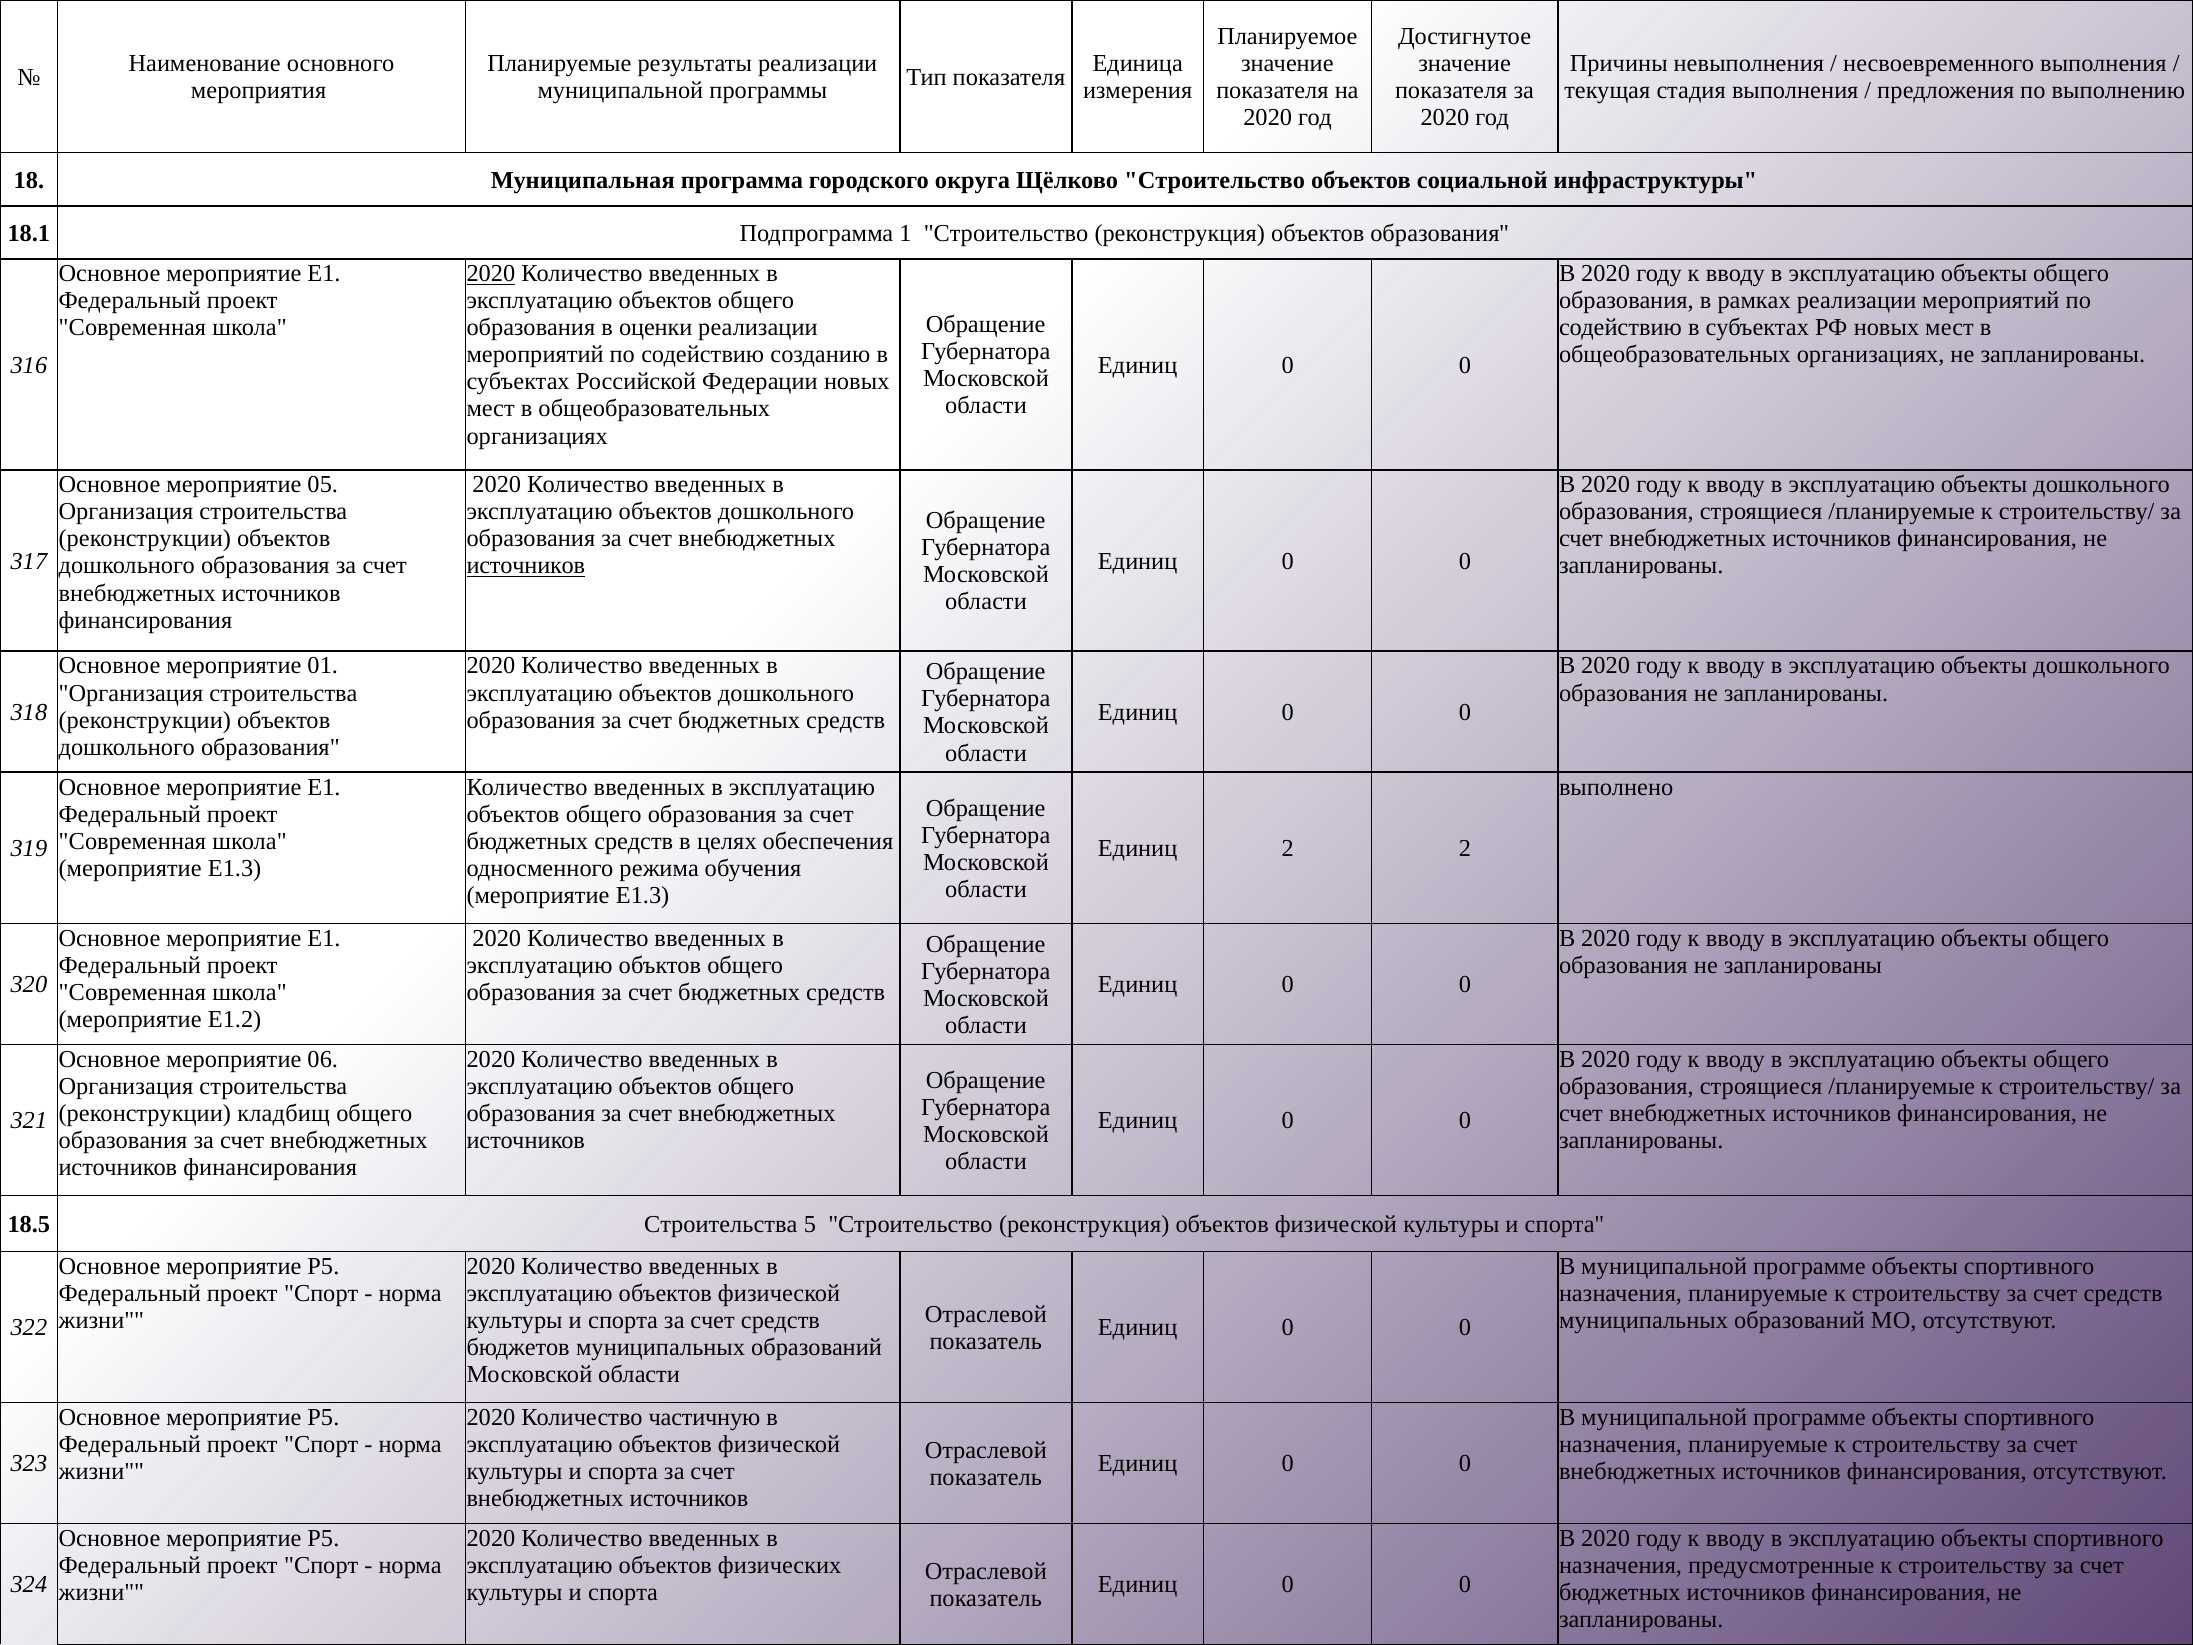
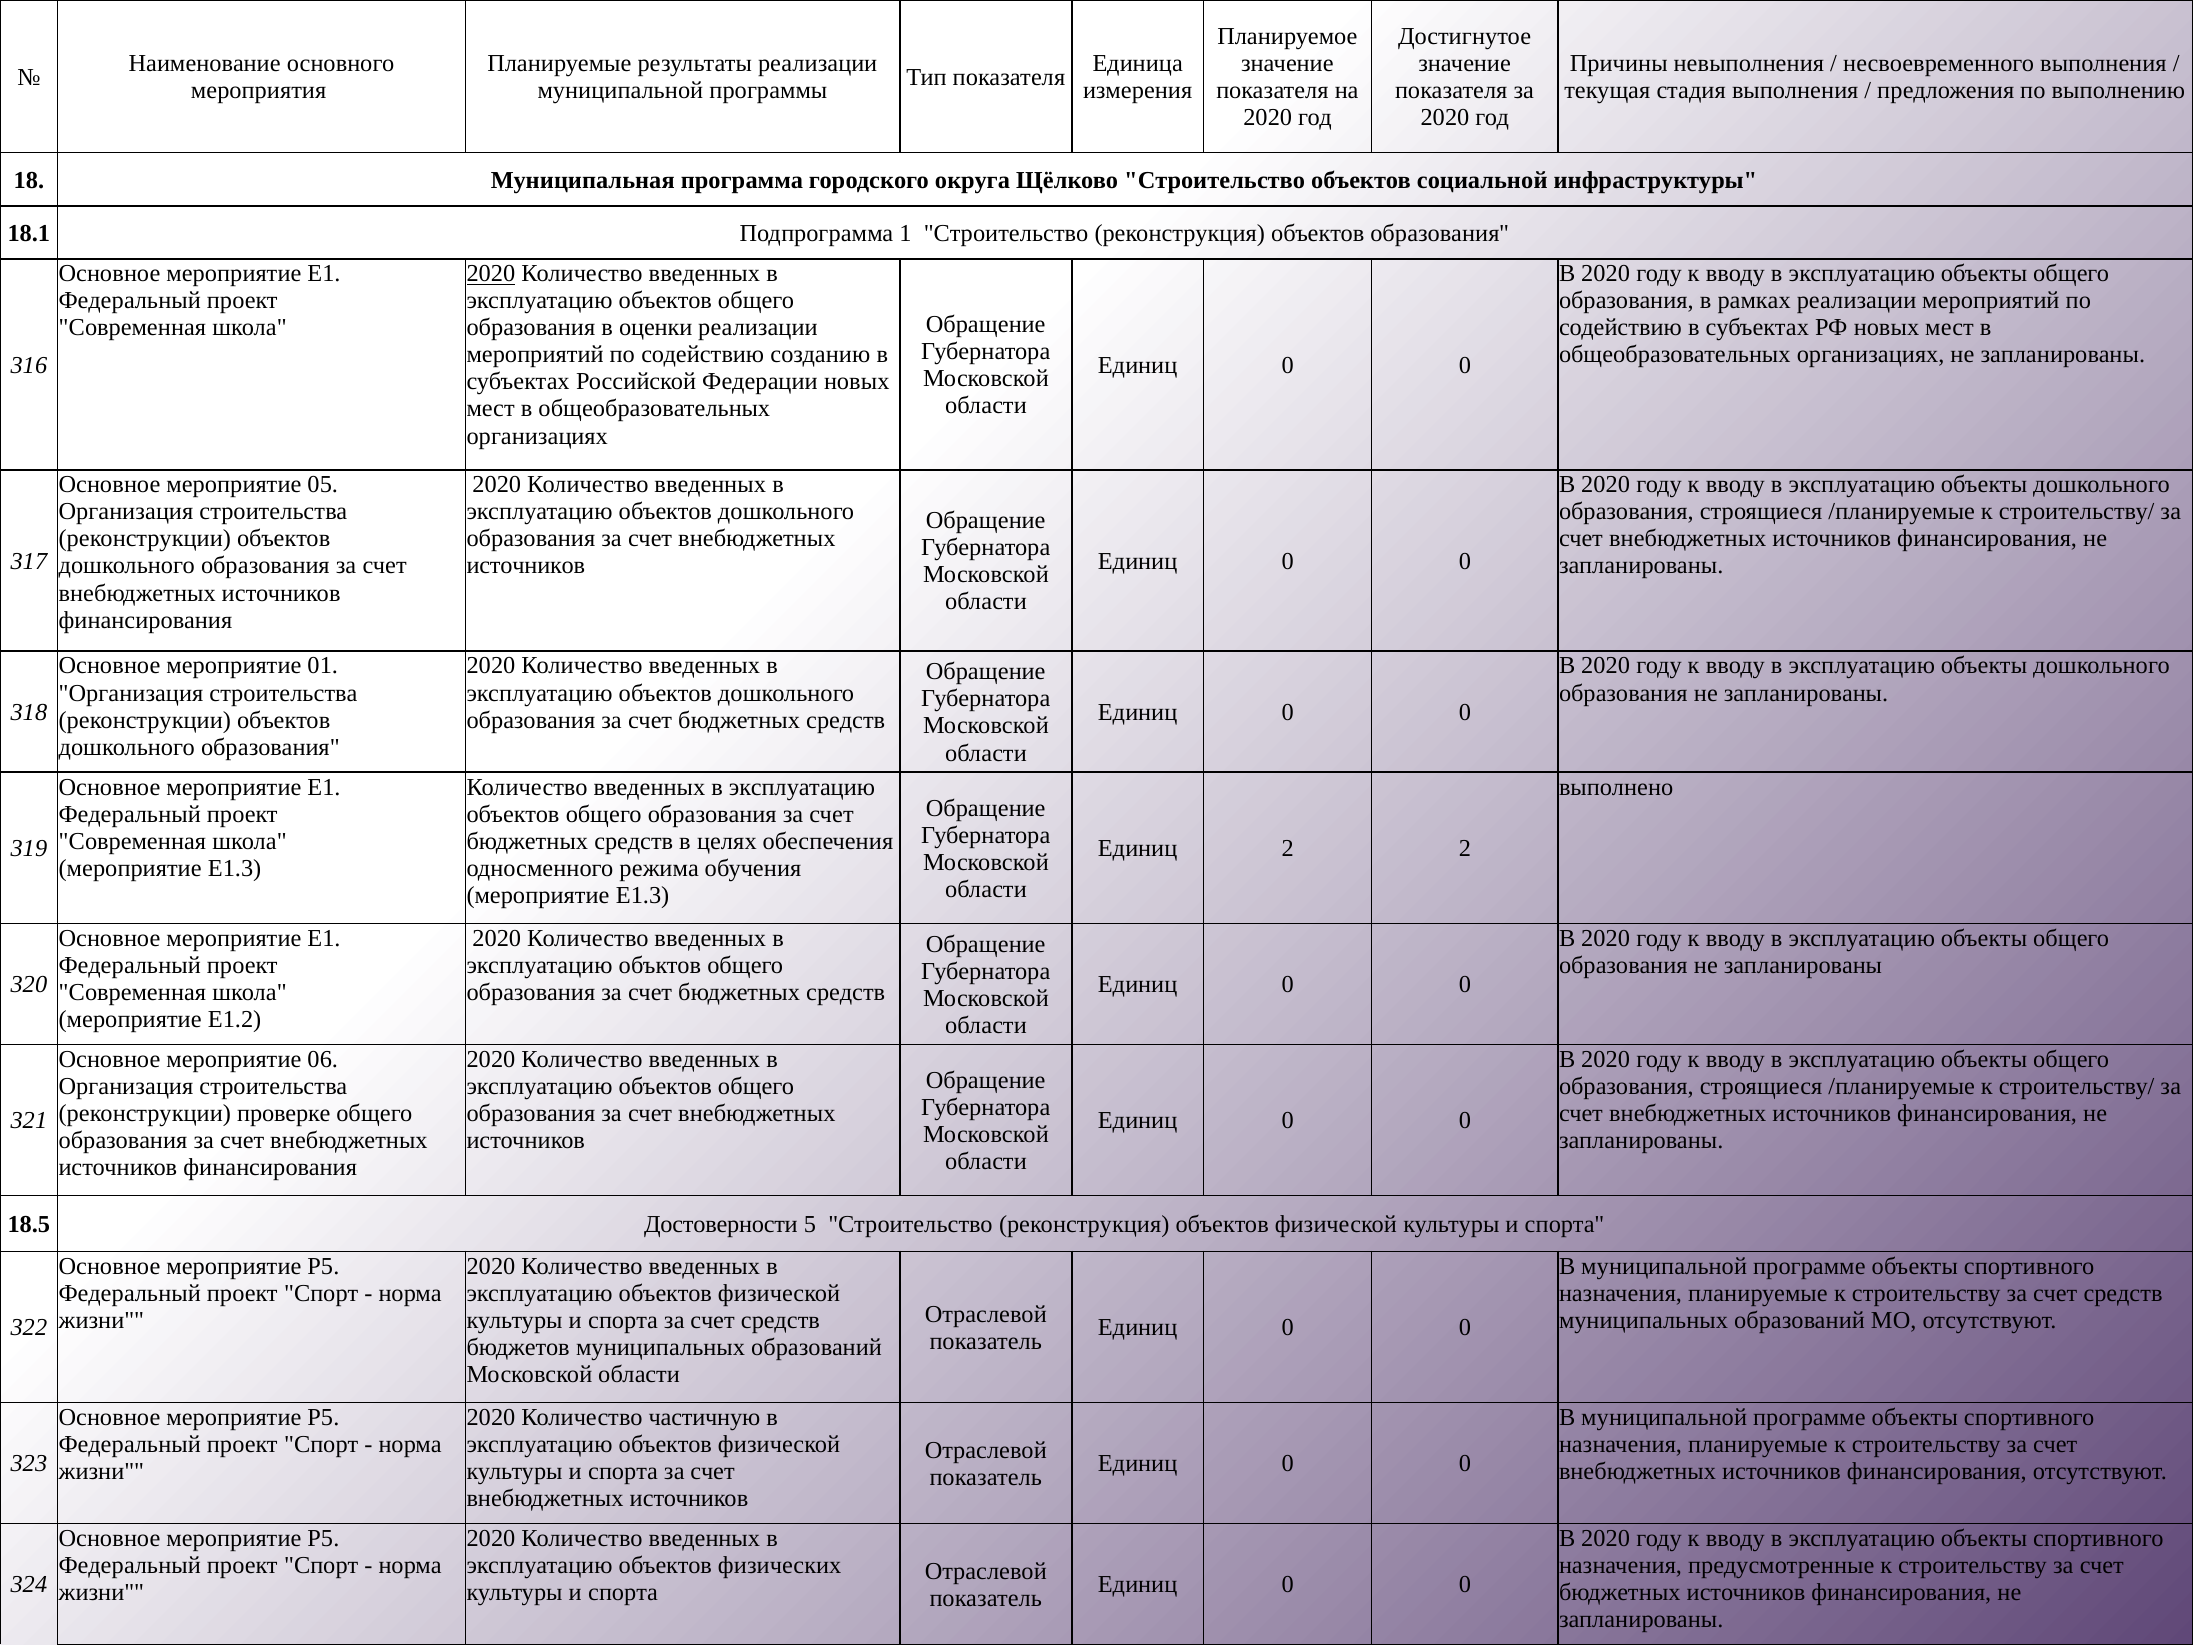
источников underline: present -> none (526, 566)
кладбищ: кладбищ -> проверке (284, 1113)
18.5 Строительства: Строительства -> Достоверности (721, 1224)
